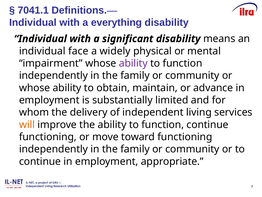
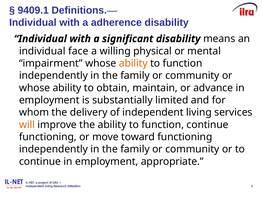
7041.1: 7041.1 -> 9409.1 (33, 10)
everything: everything -> adherence (116, 23)
widely: widely -> willing (115, 51)
ability colour: purple -> orange (133, 63)
